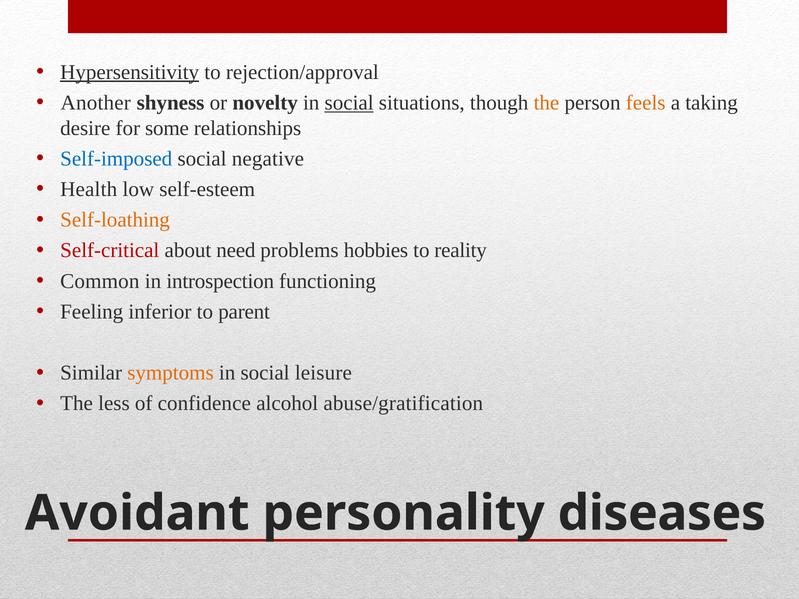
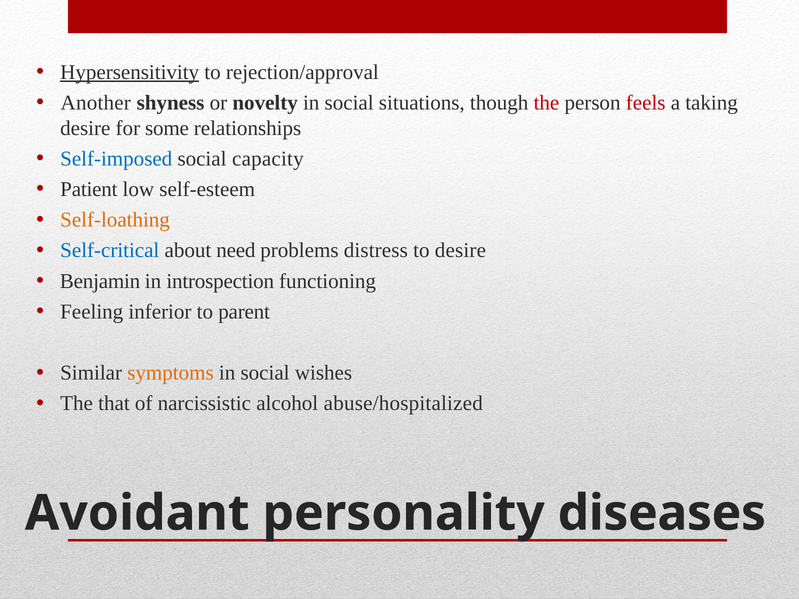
social underline: present -> none (349, 103)
the colour: orange -> red (546, 103)
feels colour: orange -> red (646, 103)
negative: negative -> capacity (268, 159)
Health: Health -> Patient (89, 189)
Self-critical colour: red -> blue (110, 251)
hobbies: hobbies -> distress (376, 251)
to reality: reality -> desire (460, 251)
Common: Common -> Benjamin (100, 281)
leisure: leisure -> wishes (323, 373)
less: less -> that (114, 404)
confidence: confidence -> narcissistic (204, 404)
abuse/gratification: abuse/gratification -> abuse/hospitalized (403, 404)
